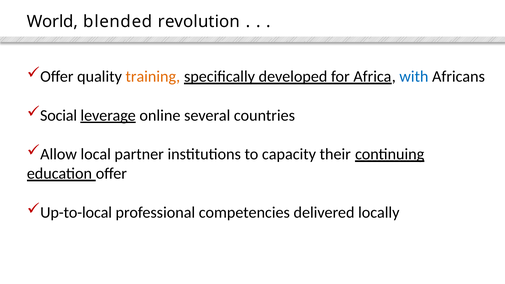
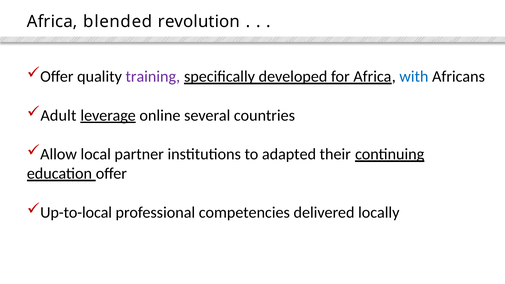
World: World -> Africa (52, 22)
training colour: orange -> purple (153, 77)
Social: Social -> Adult (58, 115)
capacity: capacity -> adapted (289, 154)
